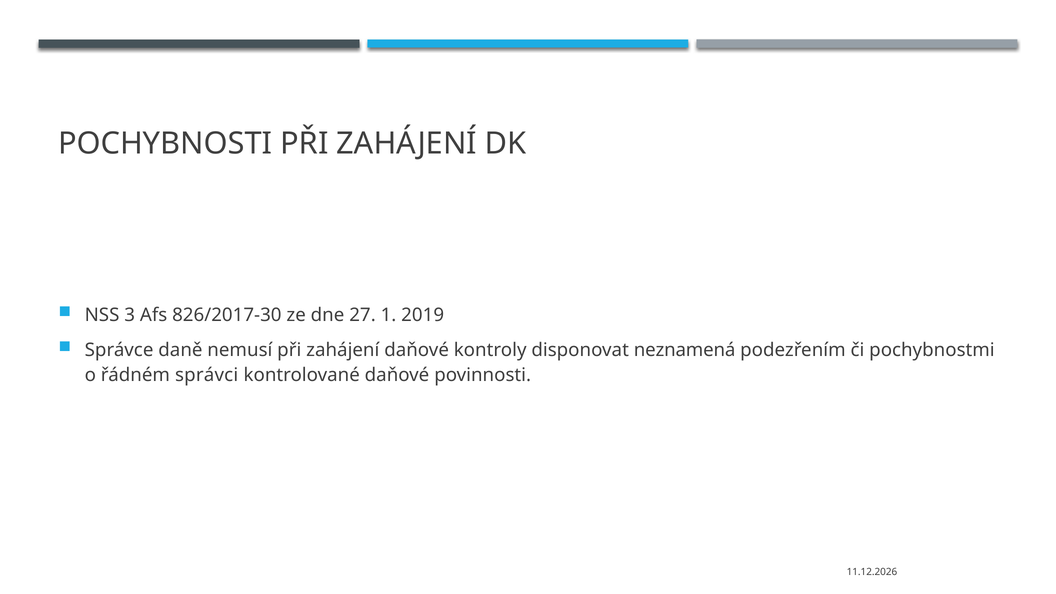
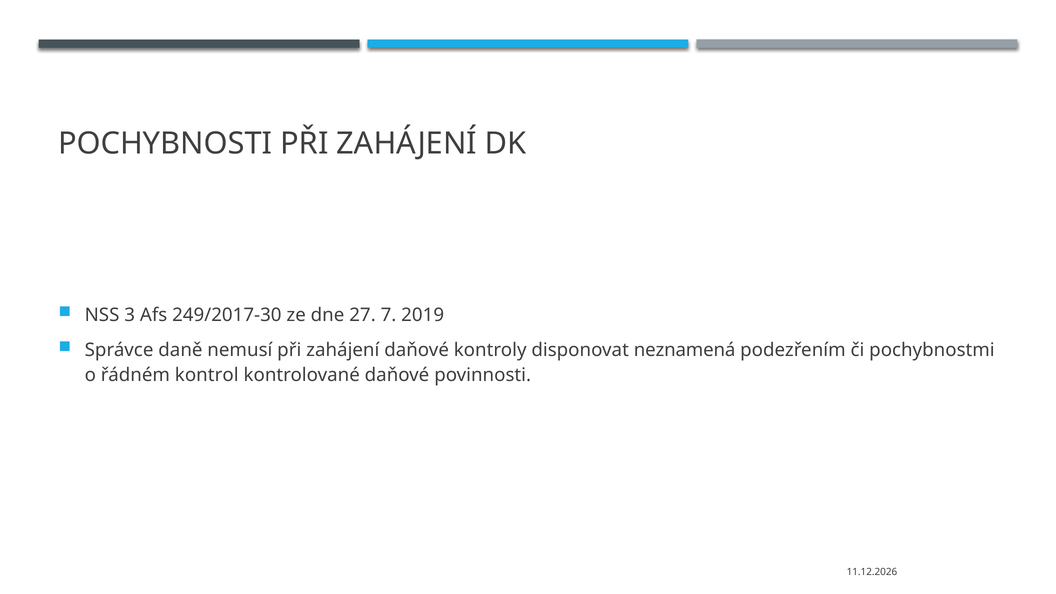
826/2017-30: 826/2017-30 -> 249/2017-30 (227, 315)
1: 1 -> 7 (389, 315)
správci: správci -> kontrol (207, 375)
